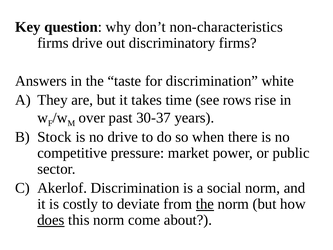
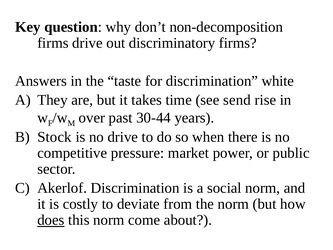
non-characteristics: non-characteristics -> non-decomposition (226, 27)
rows: rows -> send (237, 100)
30-37: 30-37 -> 30-44 (154, 118)
the underline: present -> none (205, 204)
